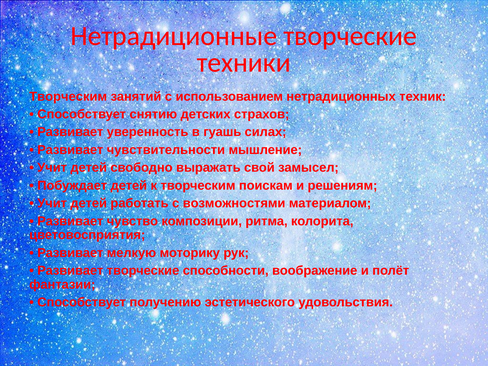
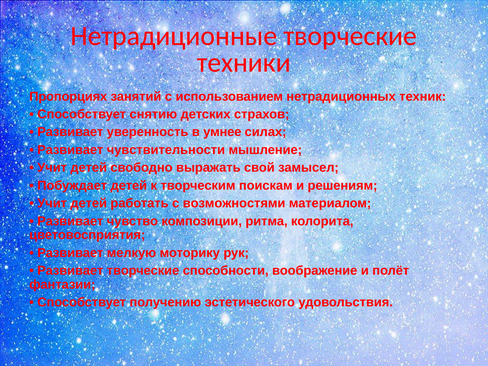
Творческим: Творческим -> Пропорциях (68, 96)
гуашь: гуашь -> умнее (222, 132)
